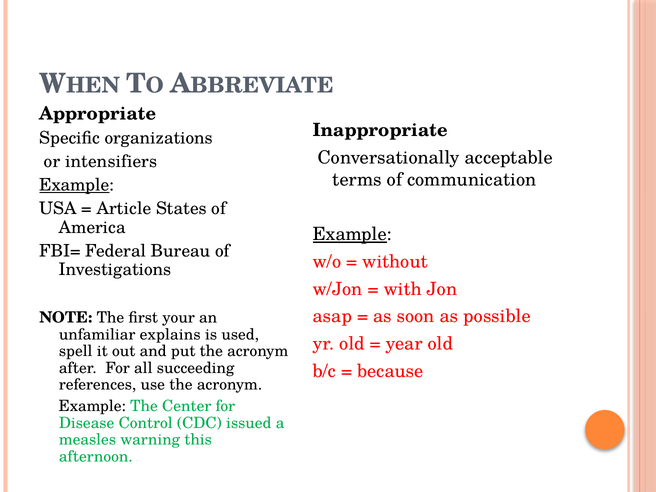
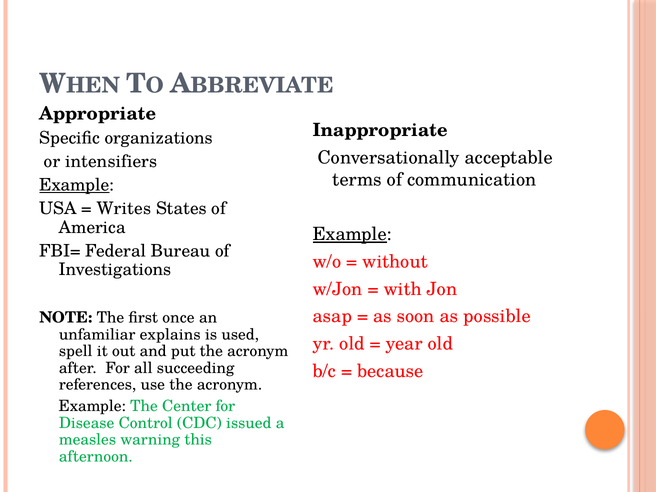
Article: Article -> Writes (124, 209)
your: your -> once (178, 318)
